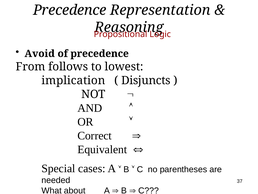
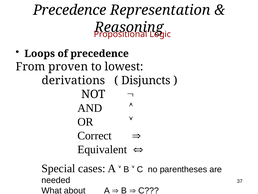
Avoid: Avoid -> Loops (40, 53)
follows: follows -> proven (68, 67)
implication: implication -> derivations (73, 80)
